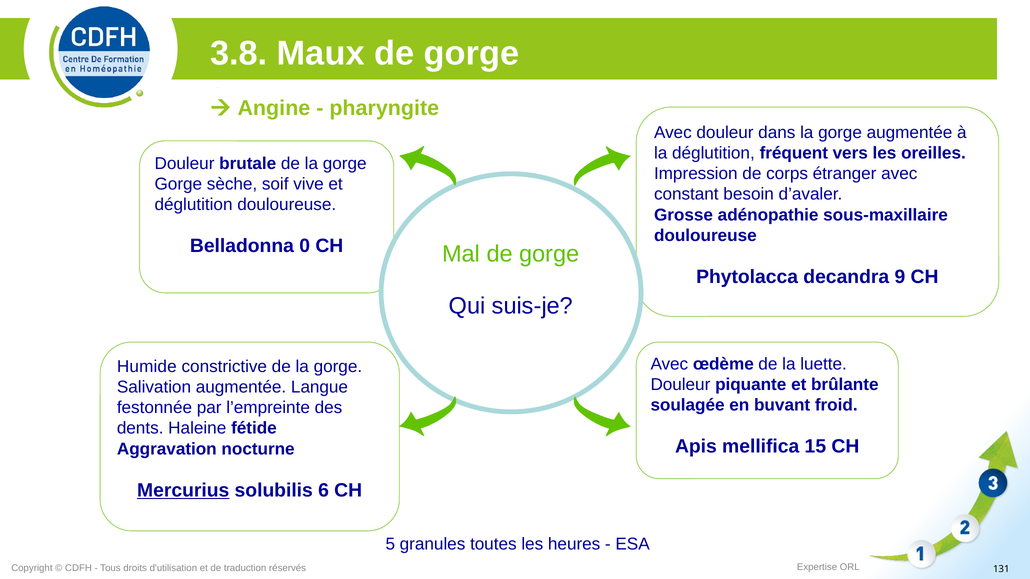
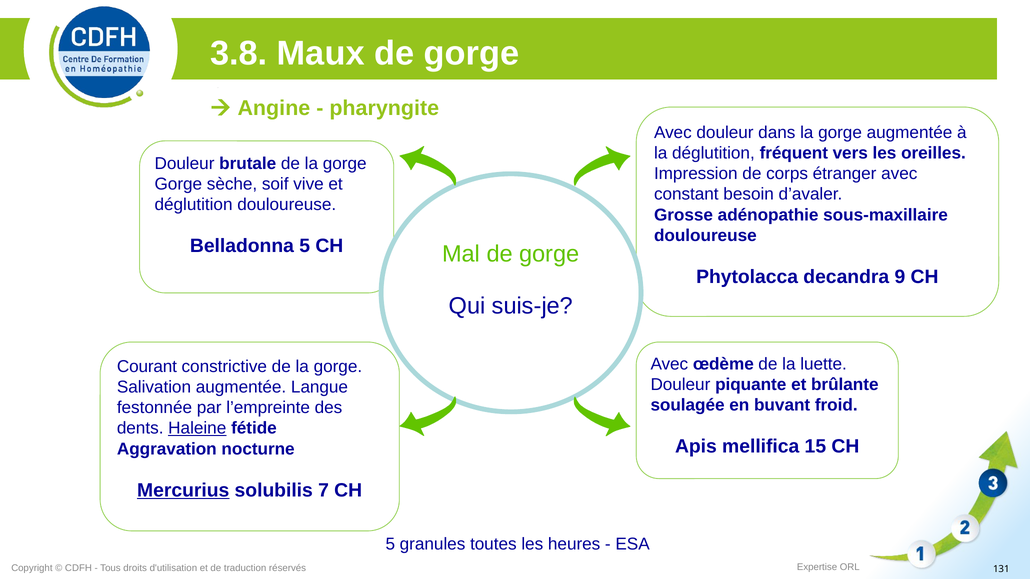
Belladonna 0: 0 -> 5 (305, 246)
Humide: Humide -> Courant (147, 367)
Haleine underline: none -> present (197, 429)
6: 6 -> 7 (324, 490)
